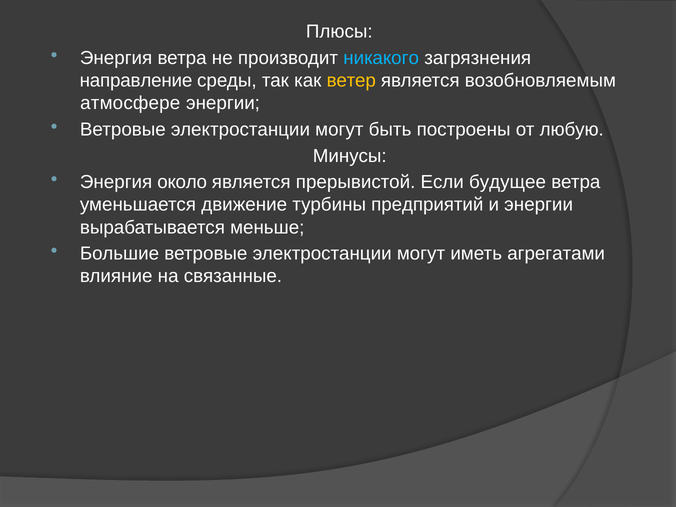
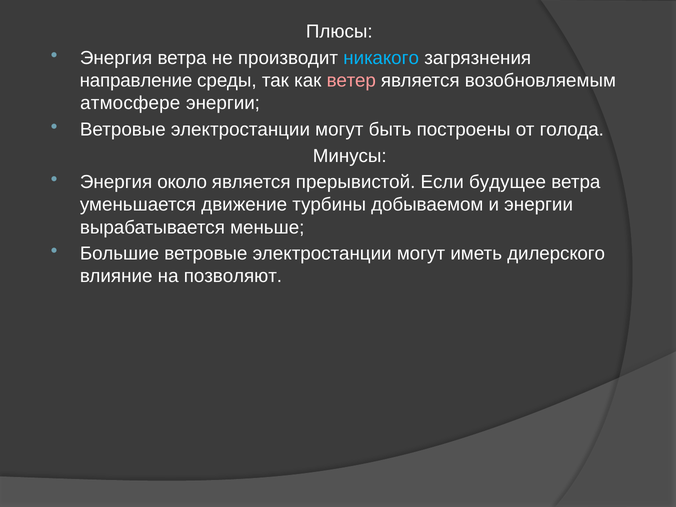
ветер colour: yellow -> pink (351, 81)
любую: любую -> голода (572, 130)
предприятий: предприятий -> добываемом (427, 205)
агрегатами: агрегатами -> дилерского (556, 254)
связанные: связанные -> позволяют (233, 276)
